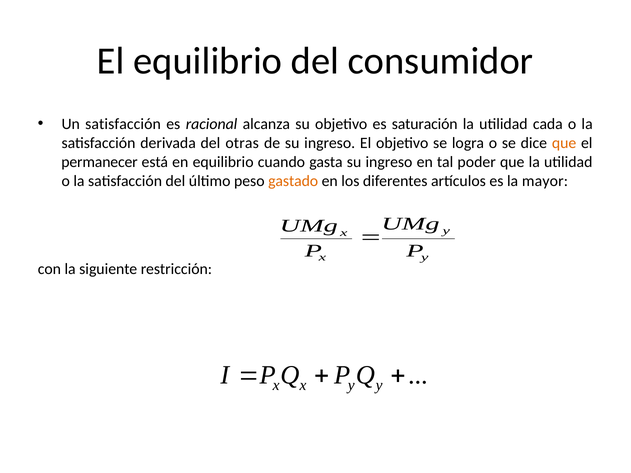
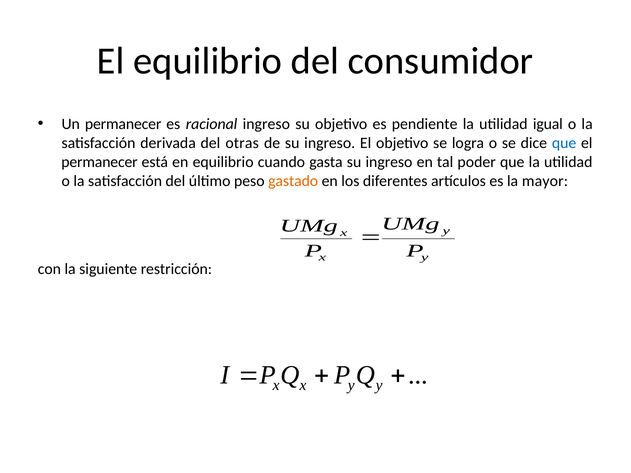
Un satisfacción: satisfacción -> permanecer (123, 124)
racional alcanza: alcanza -> ingreso (266, 124)
saturación: saturación -> pendiente (425, 124)
cada: cada -> igual (548, 124)
que colour: orange -> blue (564, 143)
